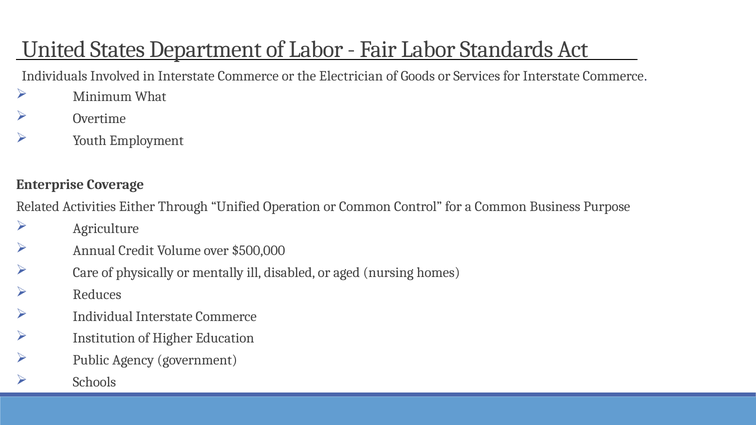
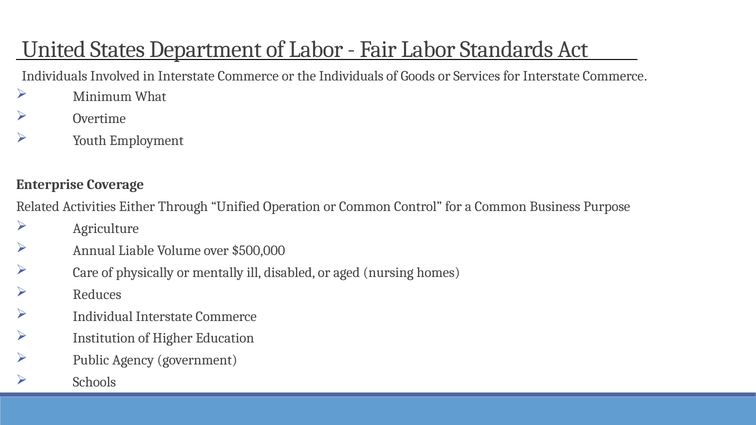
the Electrician: Electrician -> Individuals (351, 76)
Credit: Credit -> Liable (136, 251)
